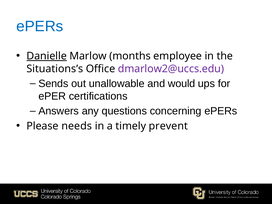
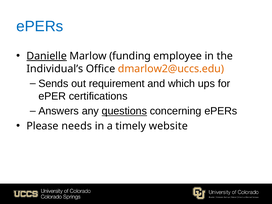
months: months -> funding (130, 56)
Situations’s: Situations’s -> Individual’s (55, 69)
dmarlow2@uccs.edu colour: purple -> orange (171, 69)
unallowable: unallowable -> requirement (117, 84)
would: would -> which (182, 84)
questions underline: none -> present (124, 111)
prevent: prevent -> website (168, 126)
